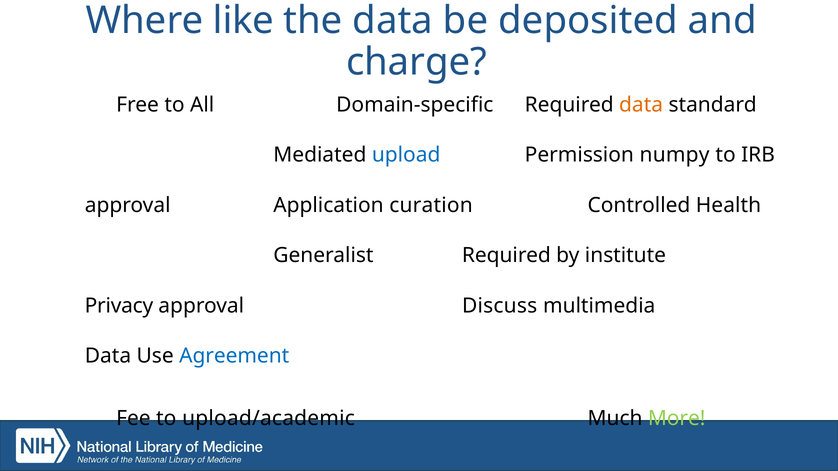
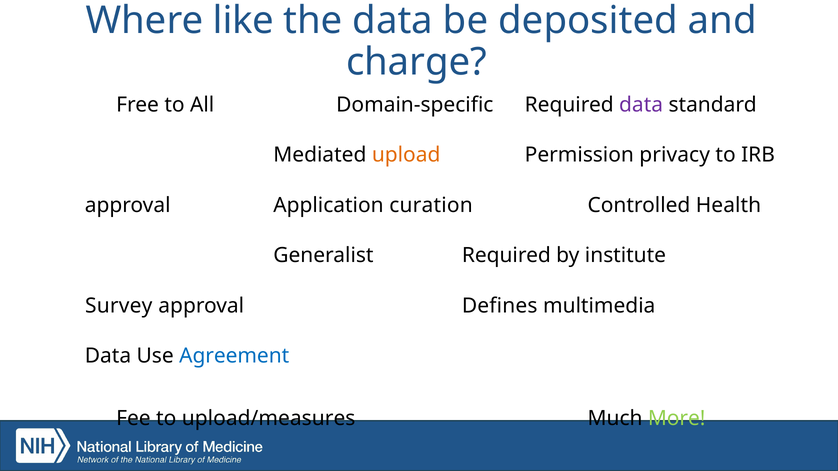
data colour: orange -> purple (641, 105)
upload colour: blue -> orange (406, 155)
numpy: numpy -> privacy (675, 155)
Privacy: Privacy -> Survey (119, 306)
Discuss: Discuss -> Defines (500, 306)
upload/academic: upload/academic -> upload/measures (269, 419)
